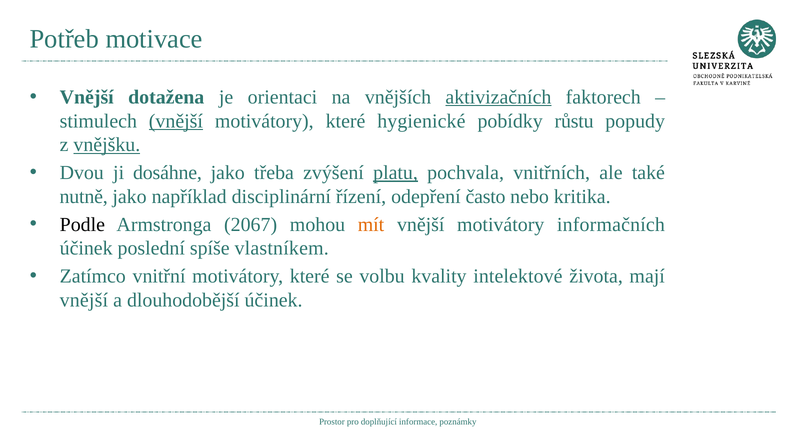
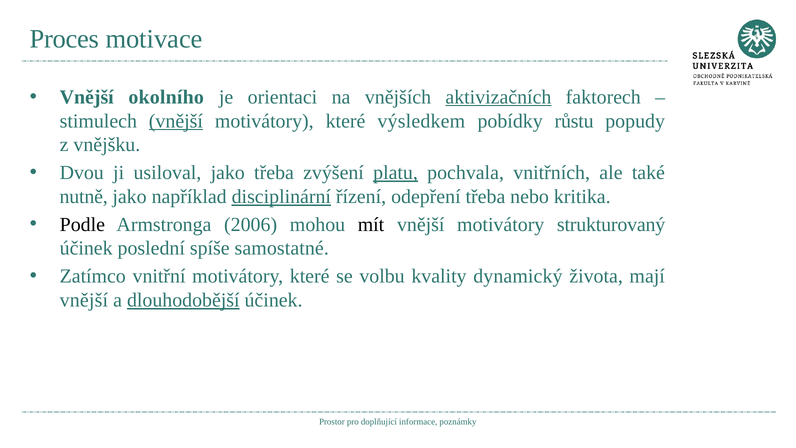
Potřeb: Potřeb -> Proces (64, 39)
dotažena: dotažena -> okolního (166, 97)
hygienické: hygienické -> výsledkem (421, 121)
vnějšku underline: present -> none (107, 145)
dosáhne: dosáhne -> usiloval (167, 173)
disciplinární underline: none -> present (281, 197)
odepření často: často -> třeba (485, 197)
2067: 2067 -> 2006 (251, 224)
mít colour: orange -> black (371, 224)
informačních: informačních -> strukturovaný (611, 224)
vlastníkem: vlastníkem -> samostatné (282, 248)
intelektové: intelektové -> dynamický (518, 276)
dlouhodobější underline: none -> present (183, 300)
